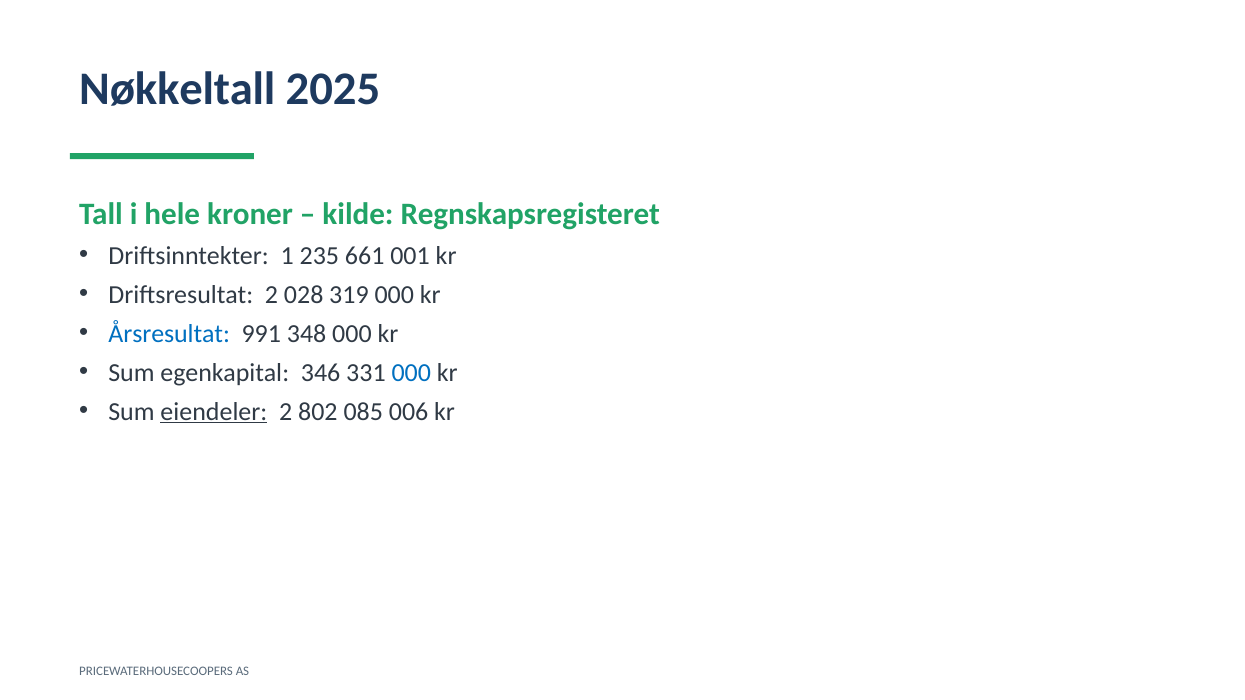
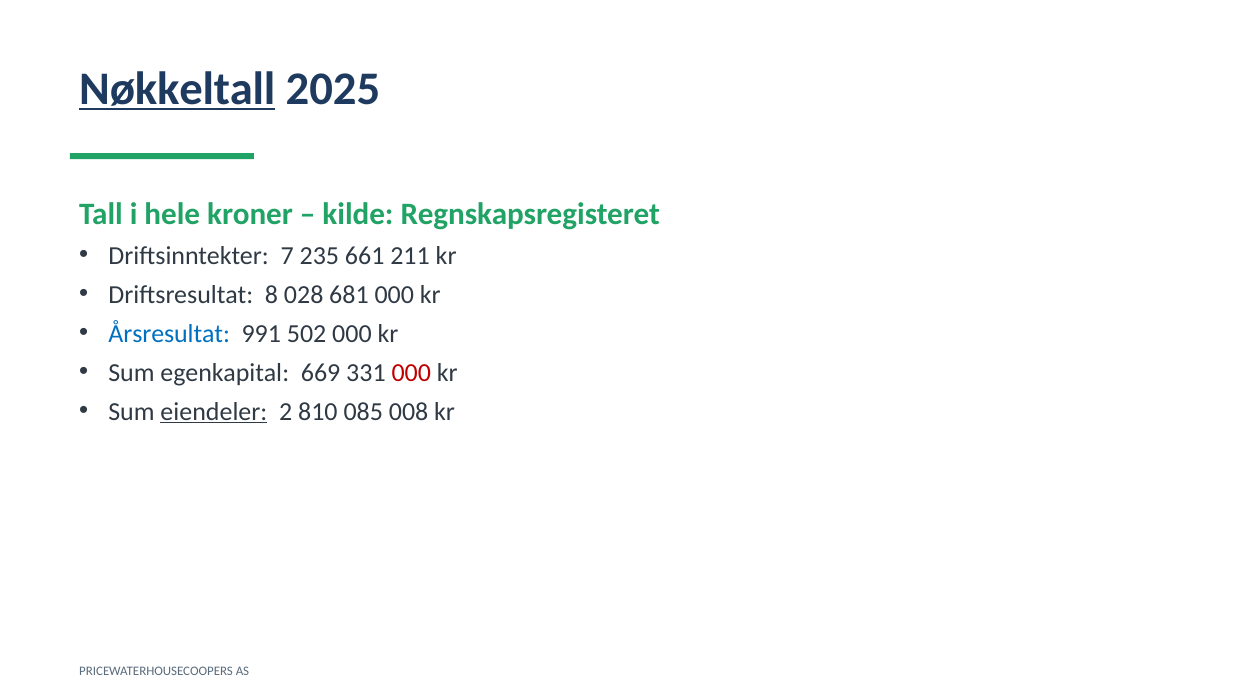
Nøkkeltall underline: none -> present (177, 89)
1: 1 -> 7 (287, 256)
001: 001 -> 211 (410, 256)
Driftsresultat 2: 2 -> 8 (271, 295)
319: 319 -> 681 (349, 295)
348: 348 -> 502 (307, 334)
346: 346 -> 669 (321, 373)
000 colour: blue -> red (411, 373)
802: 802 -> 810 (318, 412)
006: 006 -> 008 (409, 412)
